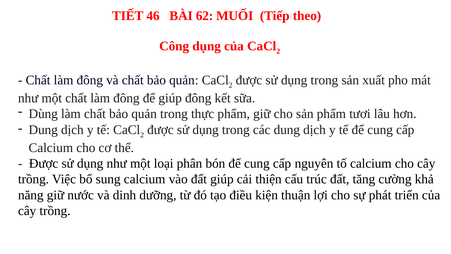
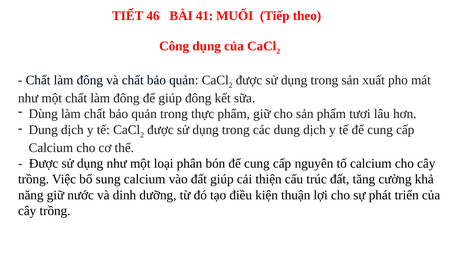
62: 62 -> 41 (205, 16)
